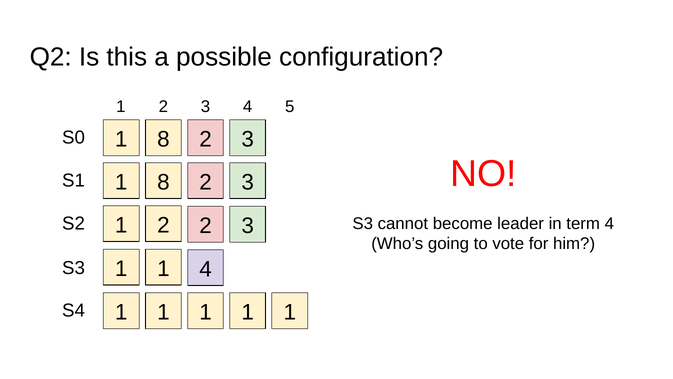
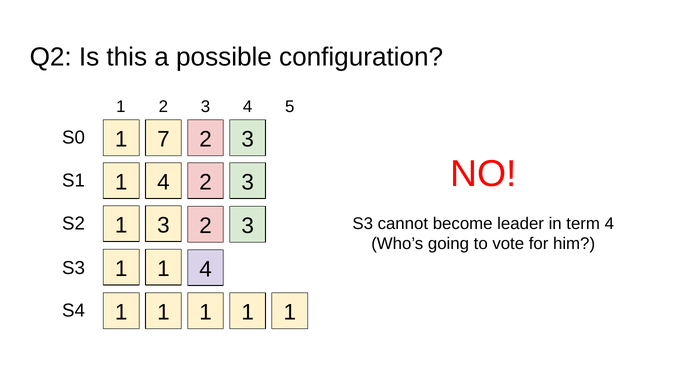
8: 8 -> 7 (163, 139)
8: 8 -> 4 (163, 182)
2: 2 -> 3 (163, 225)
